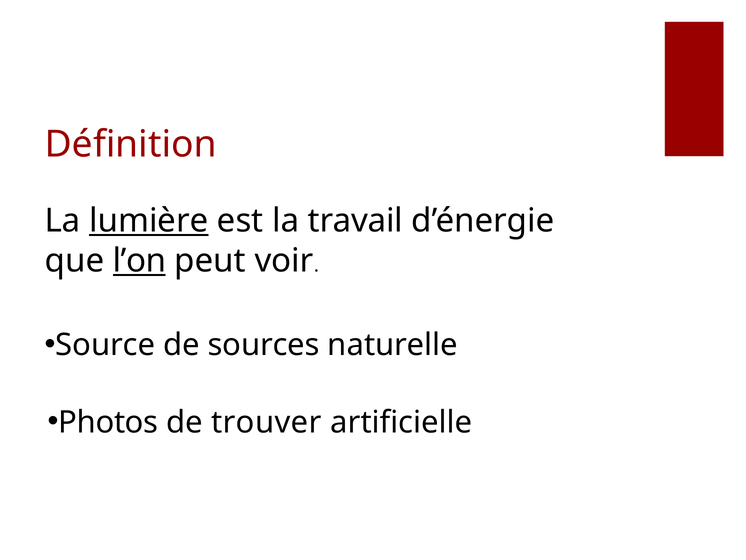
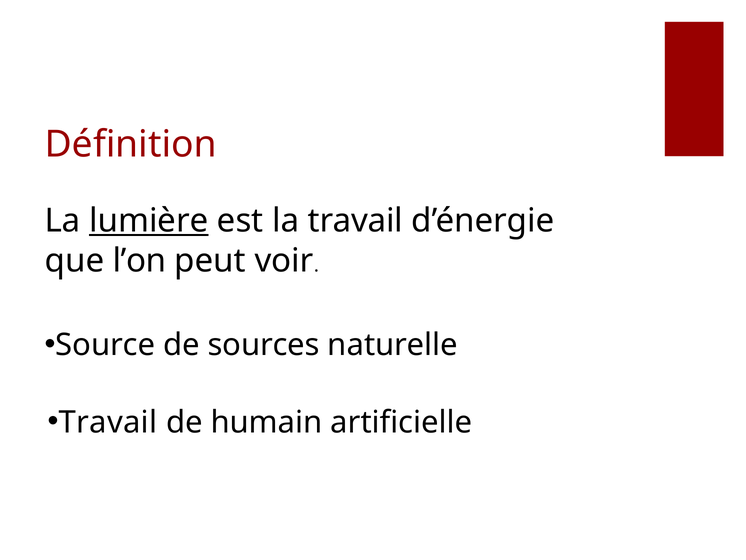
l’on underline: present -> none (139, 261)
Photos: Photos -> Travail (108, 422)
trouver: trouver -> humain (267, 422)
